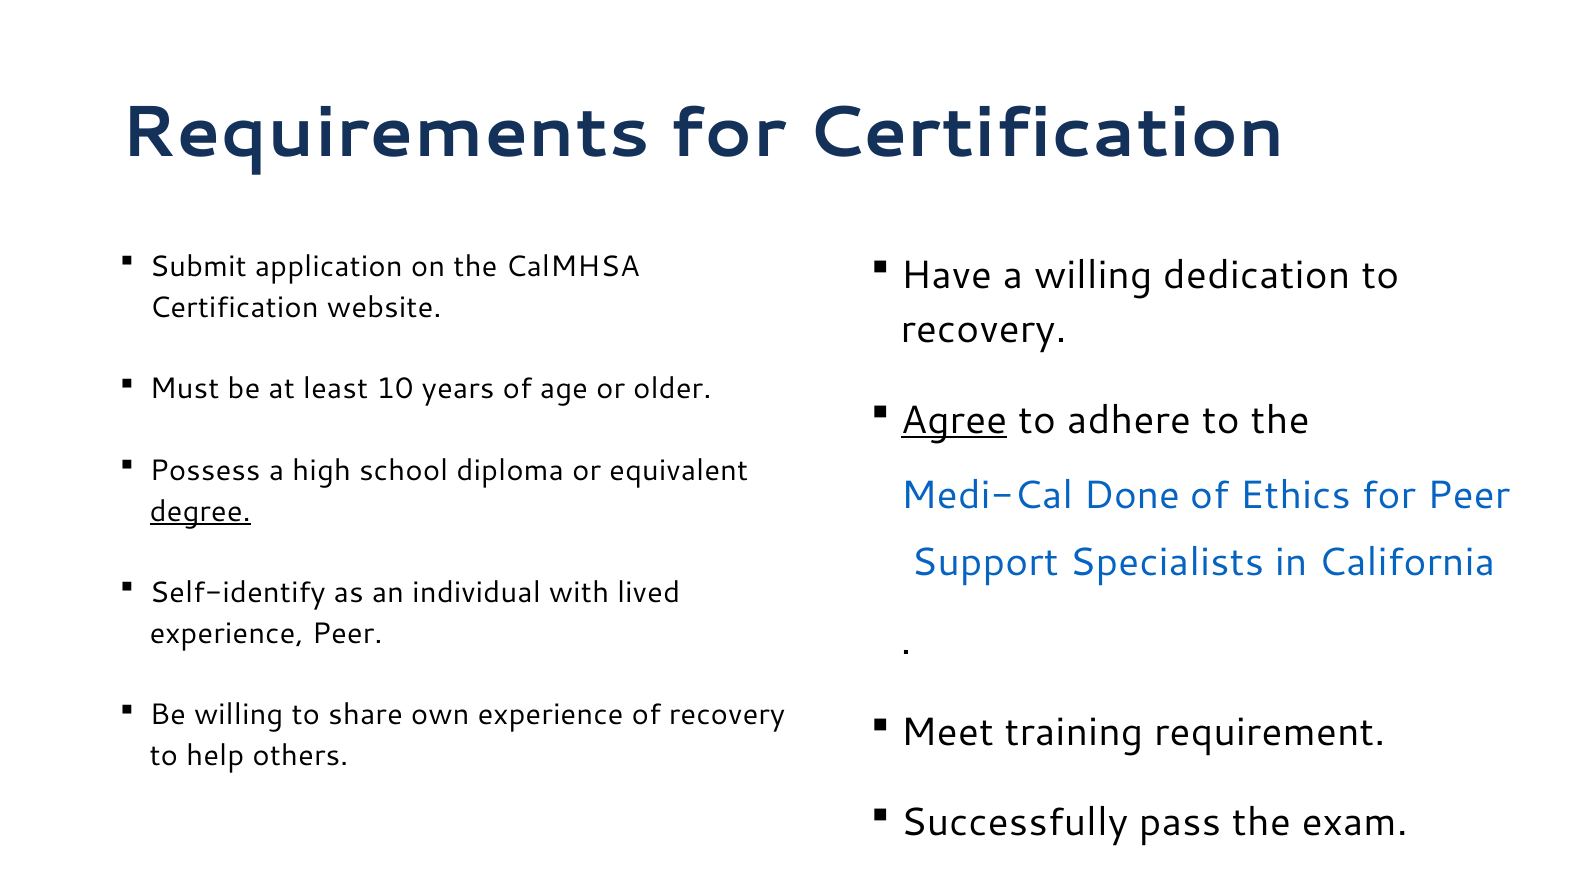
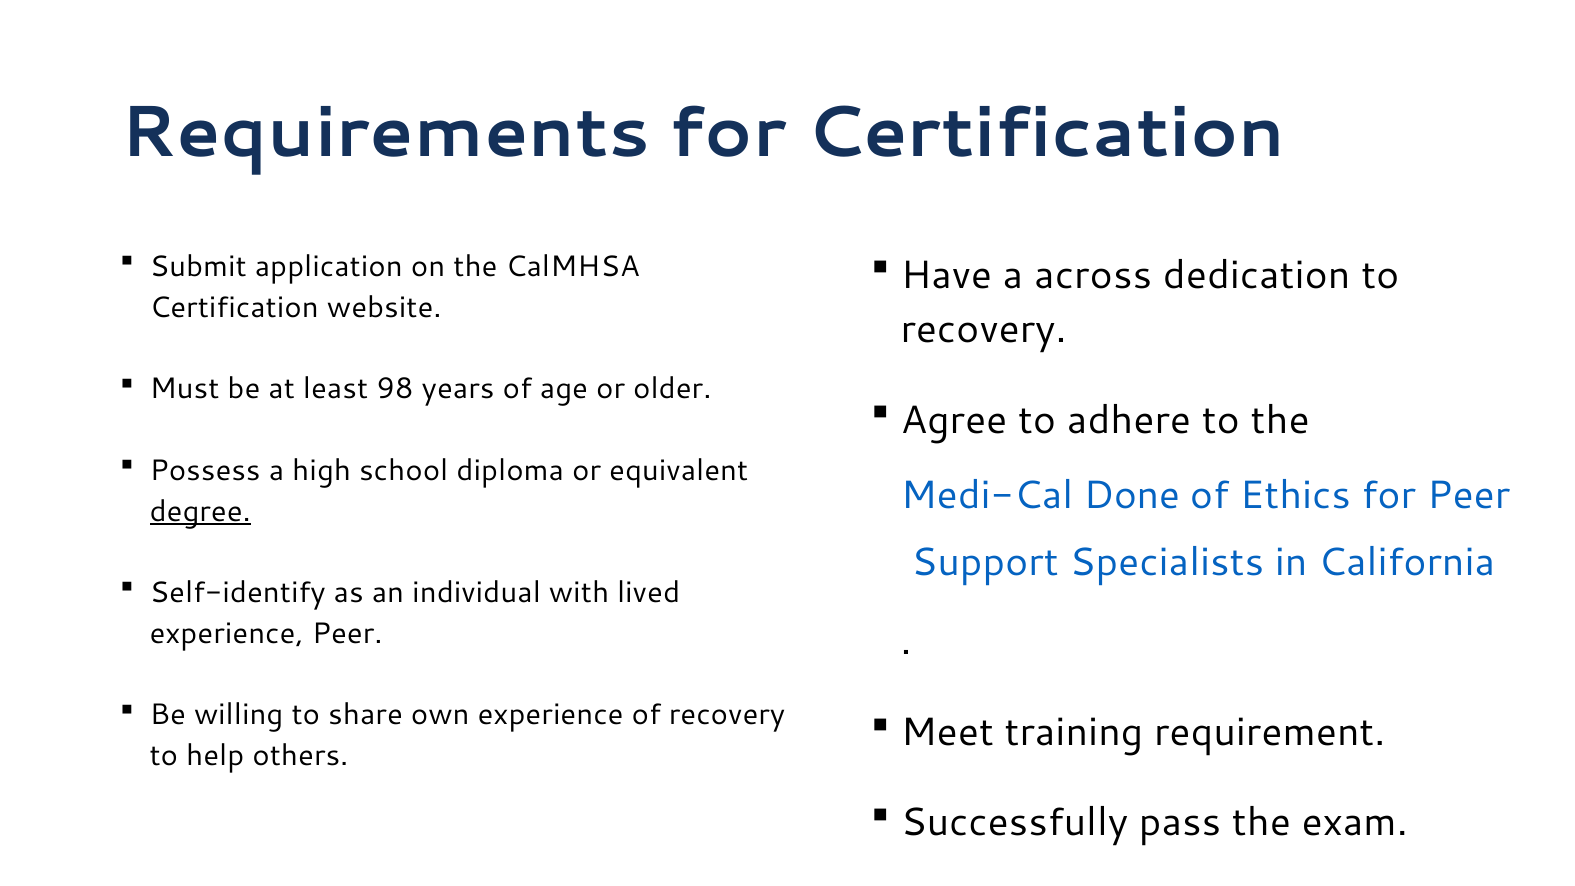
a willing: willing -> across (1093, 275)
10: 10 -> 98 (395, 389)
Agree underline: present -> none (954, 420)
